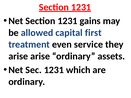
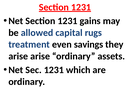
first: first -> rugs (93, 33)
service: service -> savings (89, 45)
